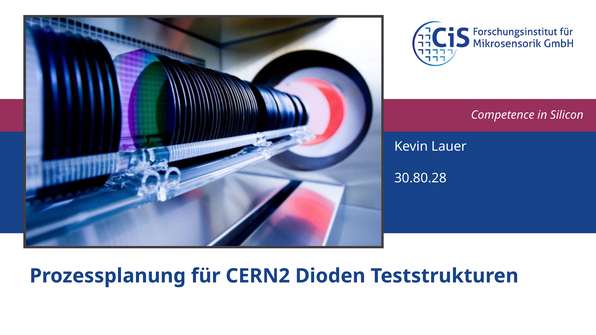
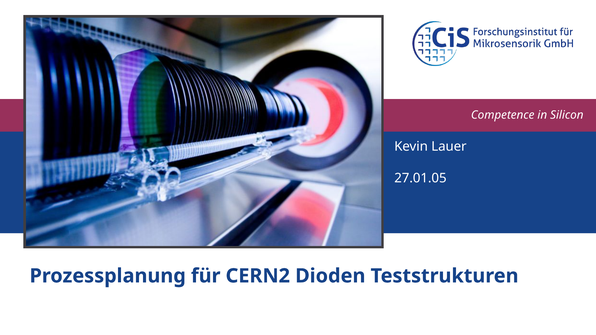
30.80.28: 30.80.28 -> 27.01.05 (420, 178)
